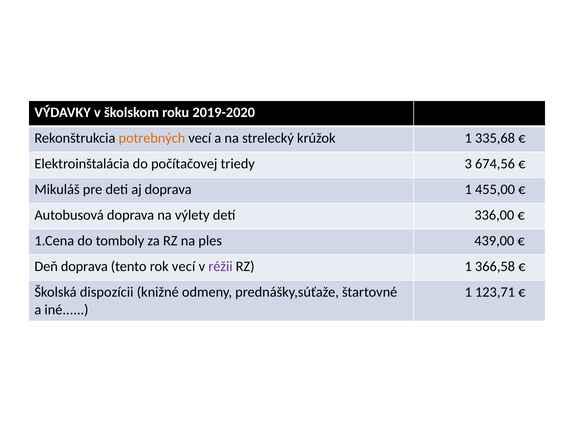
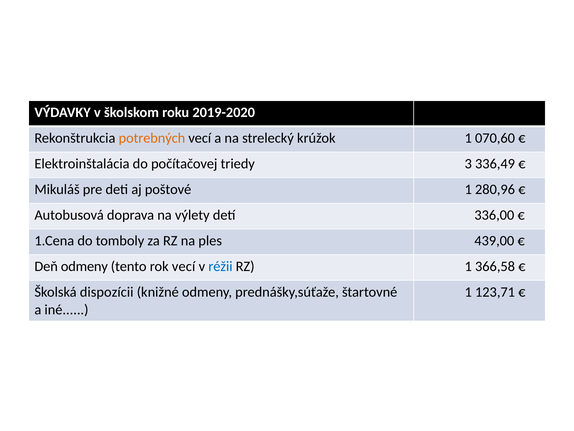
335,68: 335,68 -> 070,60 (495, 138)
674,56: 674,56 -> 336,49 (495, 164)
aj doprava: doprava -> poštové (168, 189)
455,00: 455,00 -> 280,96 (495, 189)
Deň doprava: doprava -> odmeny (84, 266)
réžii colour: purple -> blue (220, 266)
